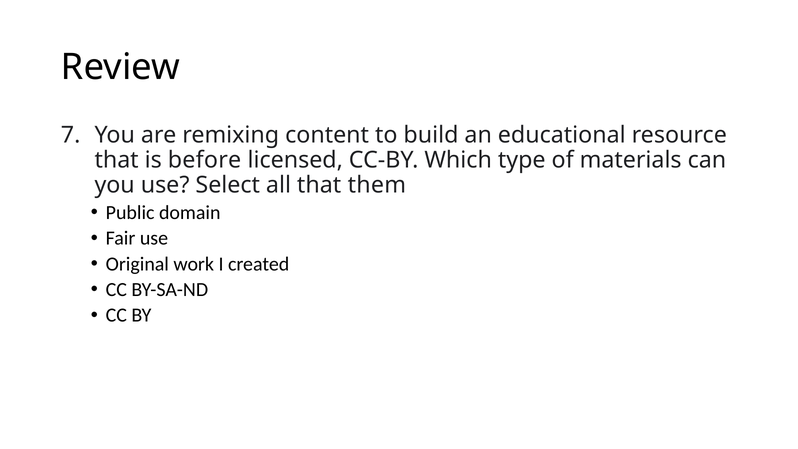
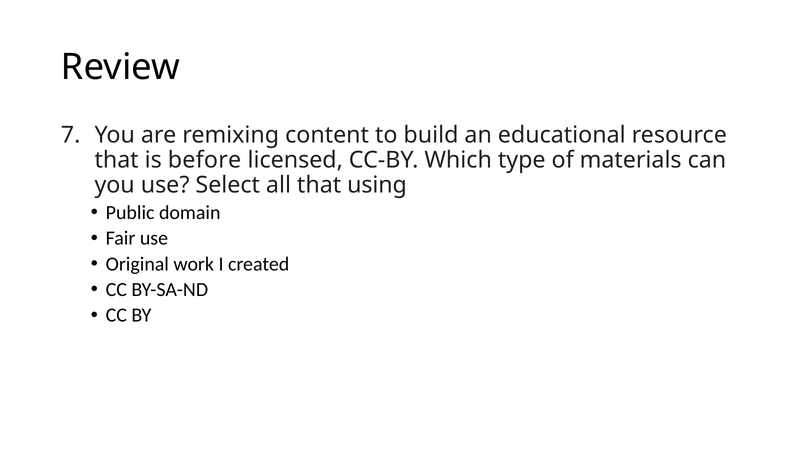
them: them -> using (377, 185)
